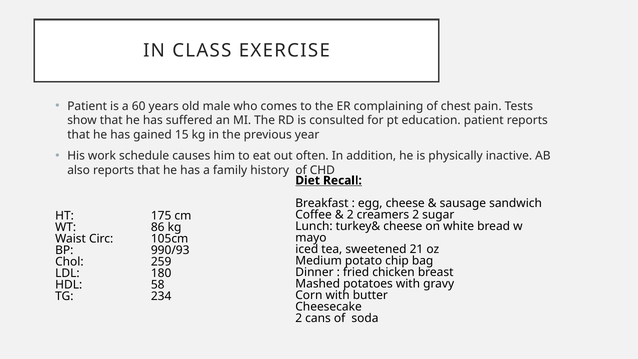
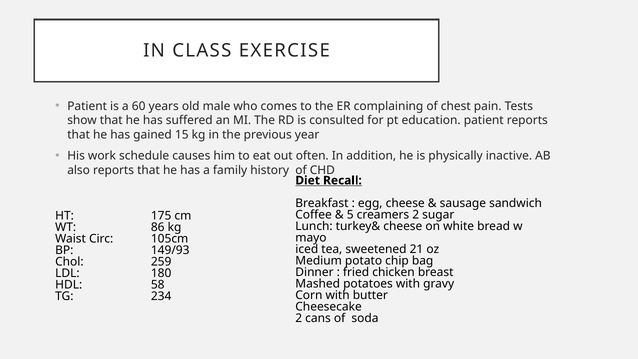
2: 2 -> 5 (350, 215)
990/93: 990/93 -> 149/93 (170, 250)
